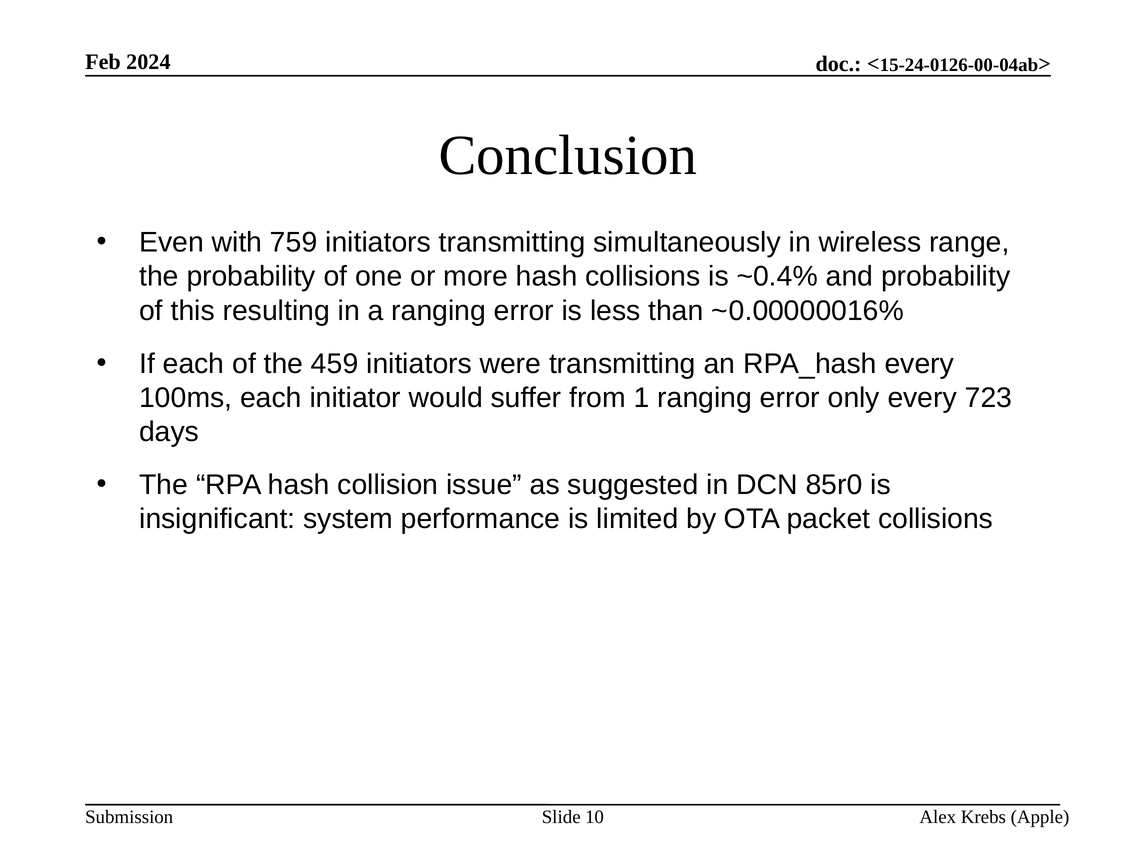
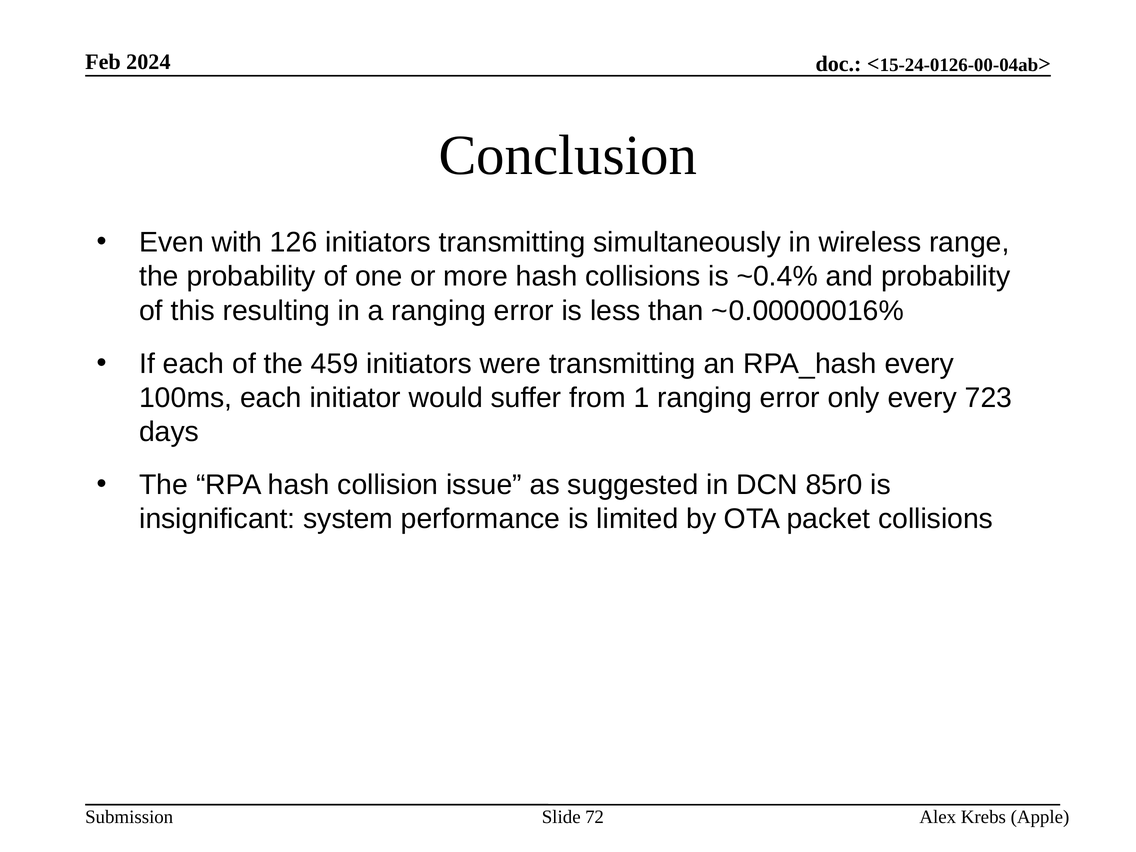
759: 759 -> 126 (294, 242)
10: 10 -> 72 (595, 817)
